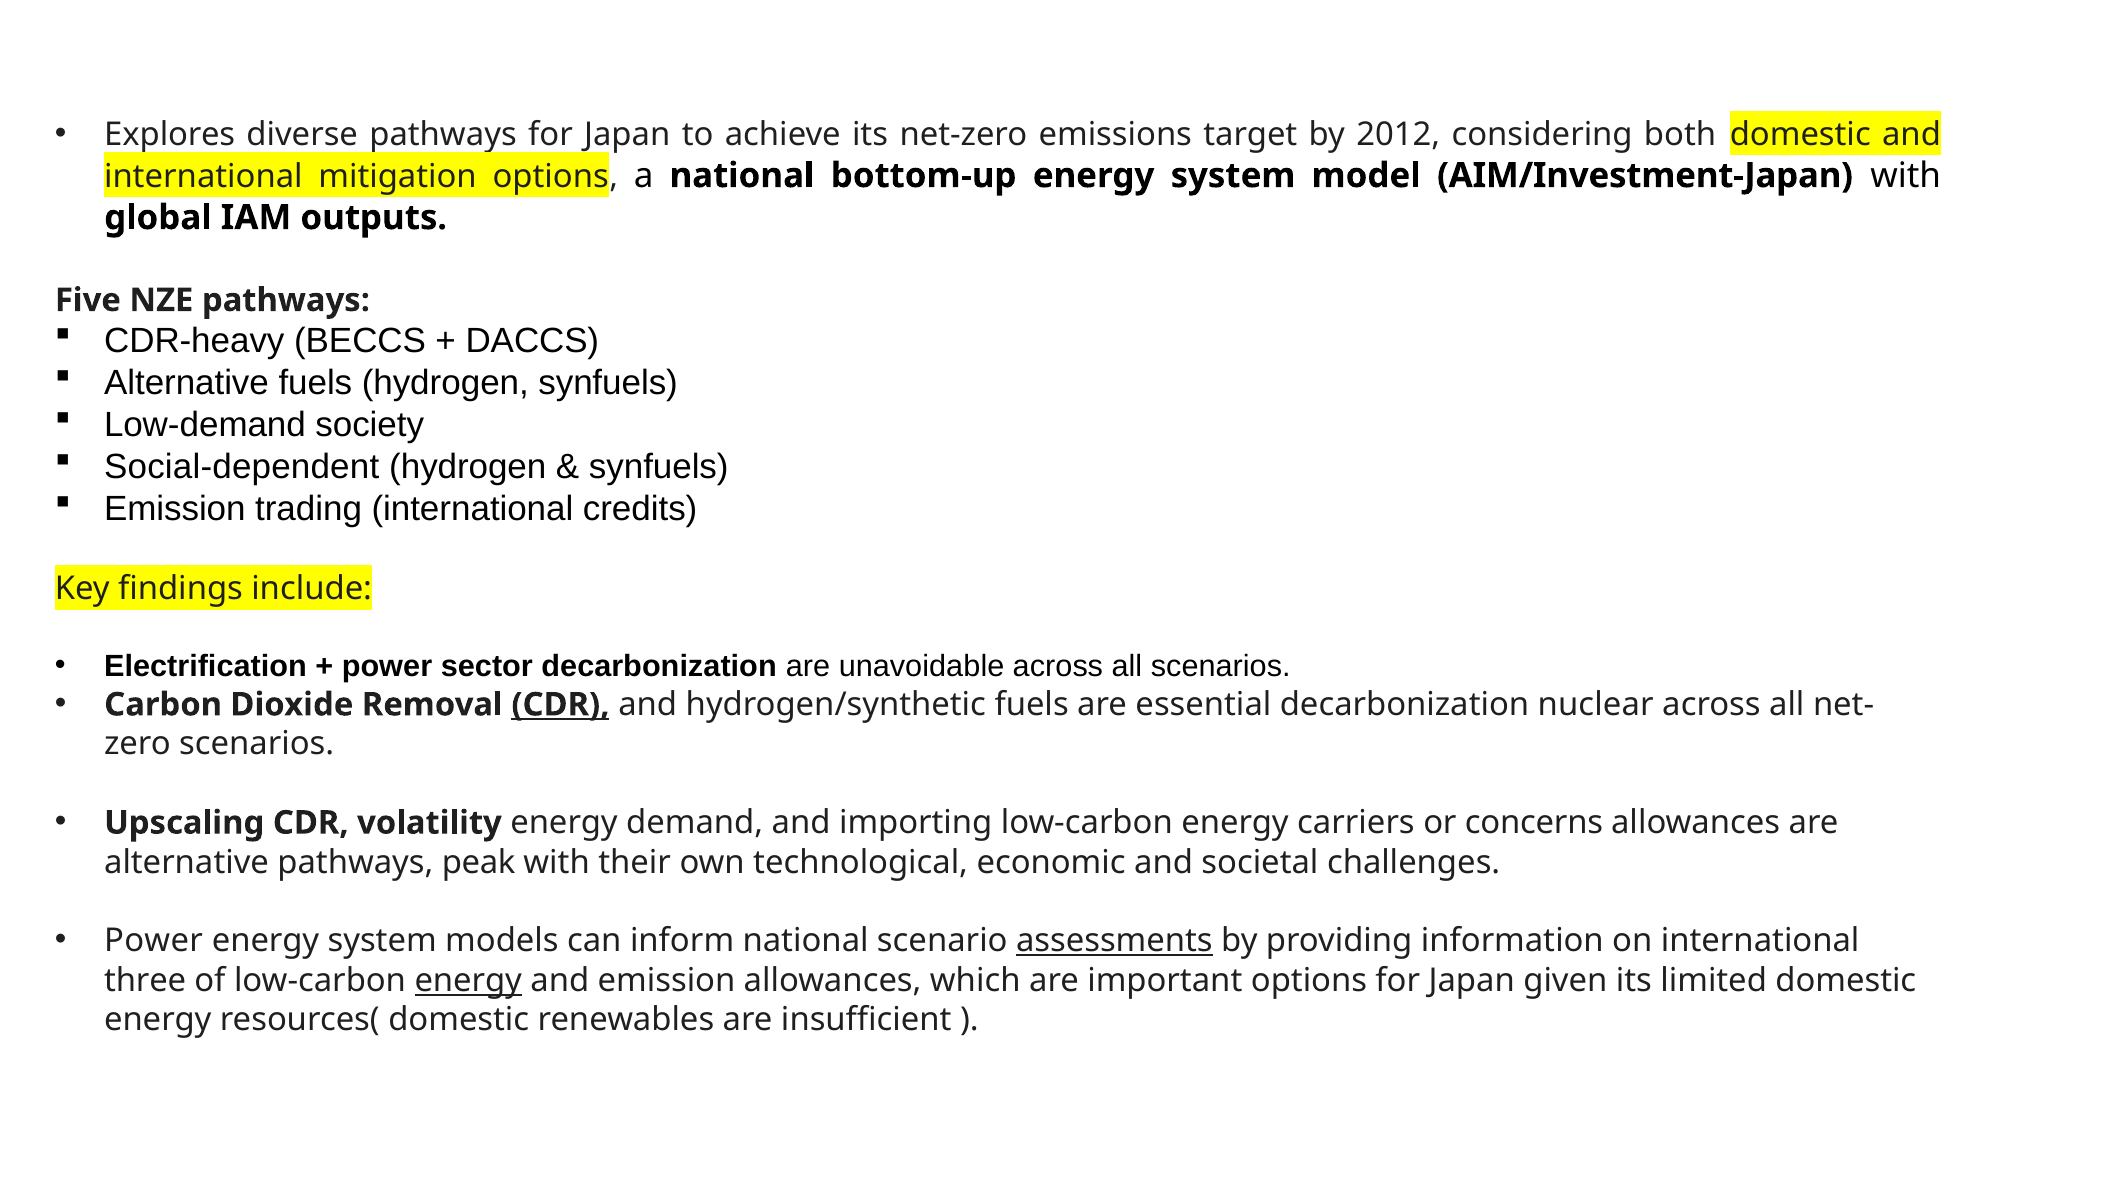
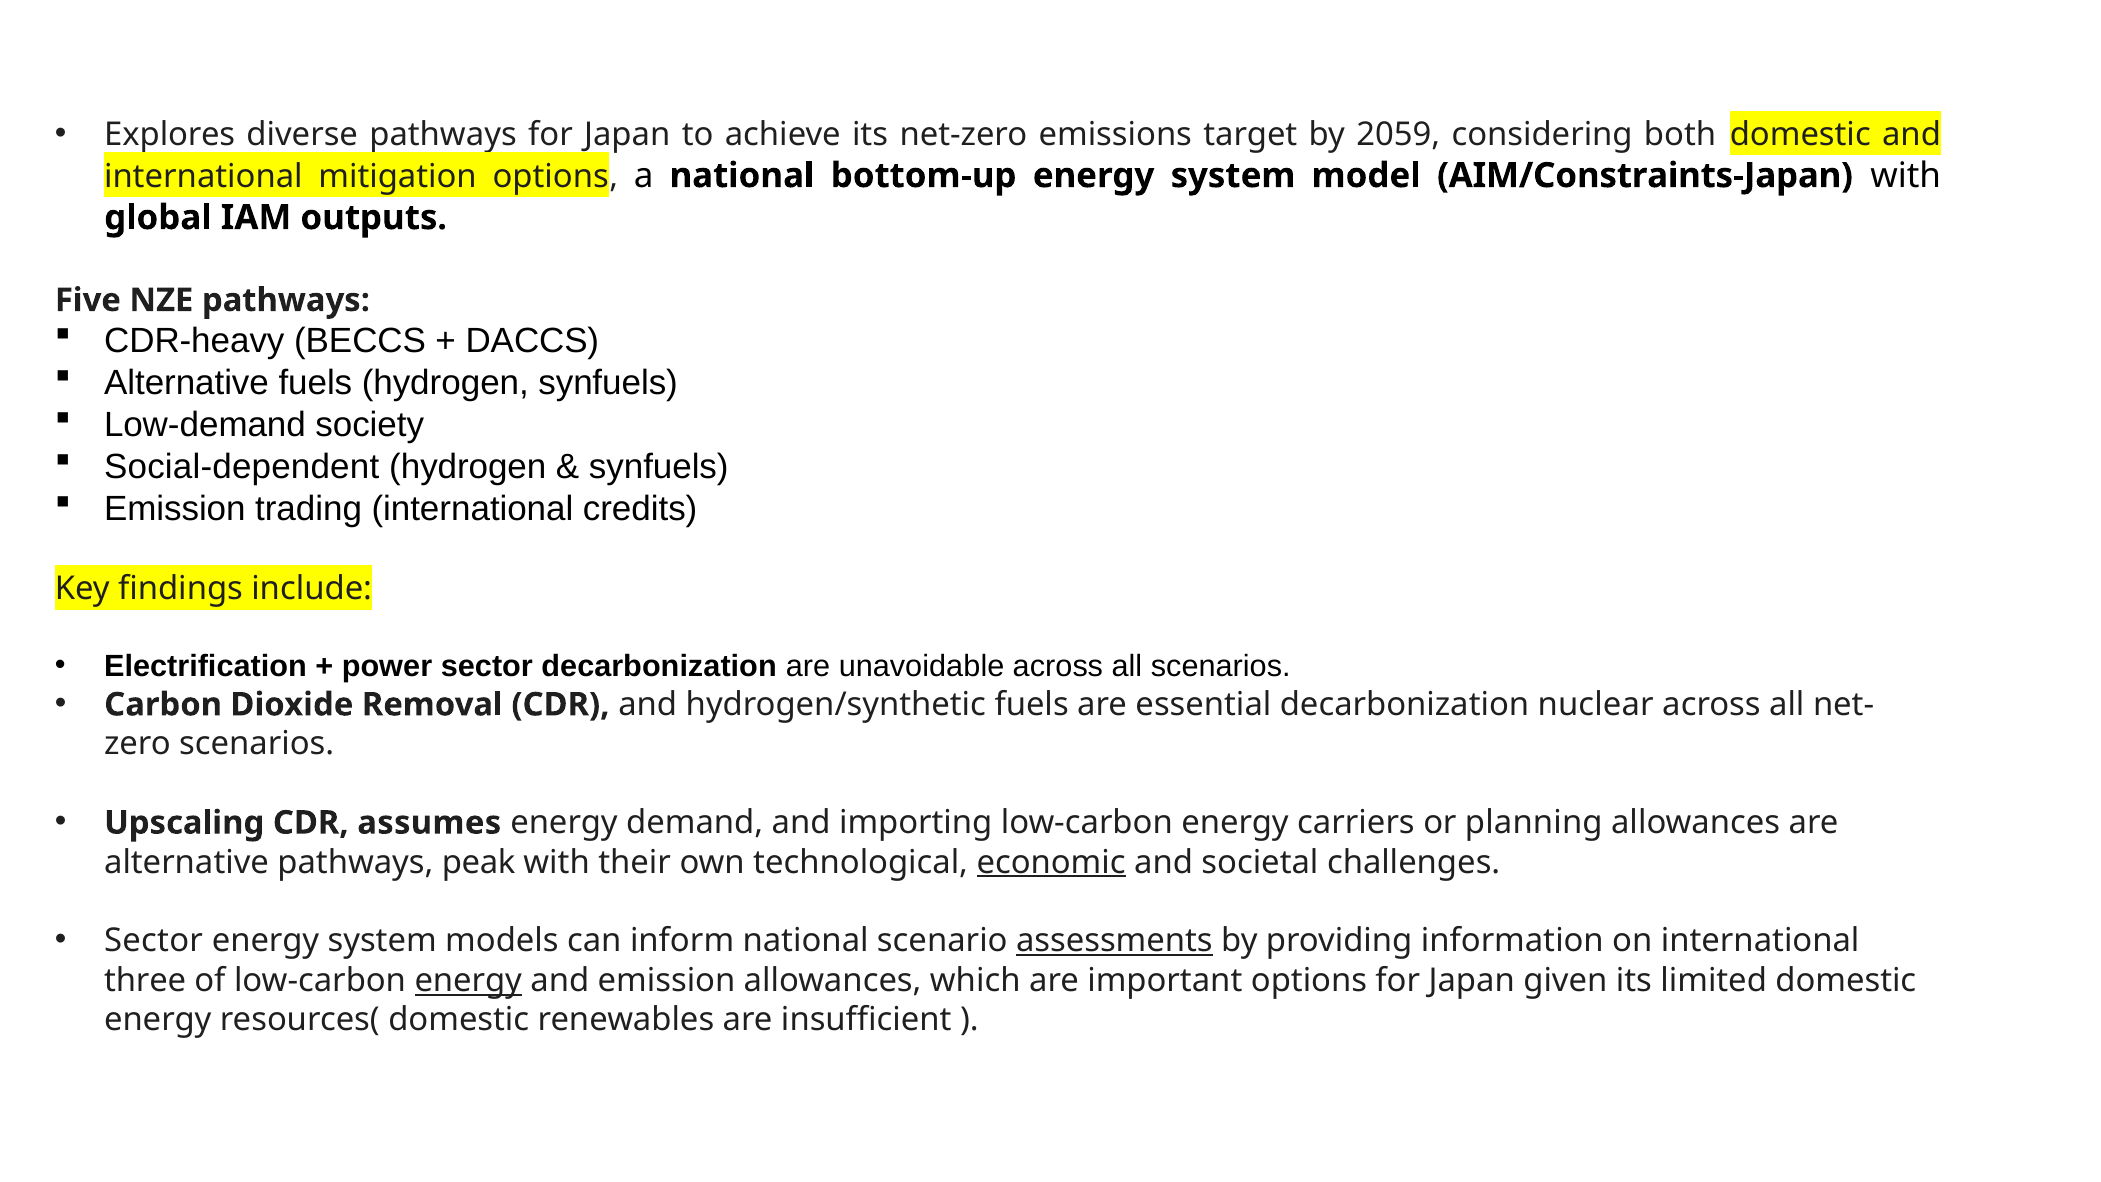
2012: 2012 -> 2059 (1398, 135)
AIM/Investment-Japan: AIM/Investment-Japan -> AIM/Constraints-Japan (1645, 176)
CDR underline: present -> none (560, 705)
volatility: volatility -> assumes (429, 823)
concerns: concerns -> planning (1534, 823)
economic underline: none -> present (1051, 862)
Power: Power -> Sector (154, 941)
